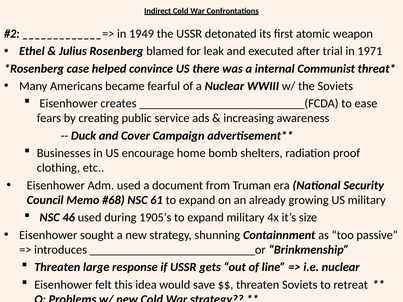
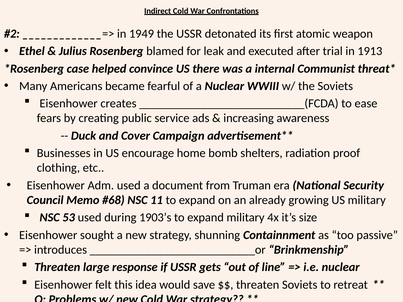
1971: 1971 -> 1913 (370, 51)
61: 61 -> 11 (157, 200)
46: 46 -> 53 (69, 218)
1905’s: 1905’s -> 1903’s (155, 218)
